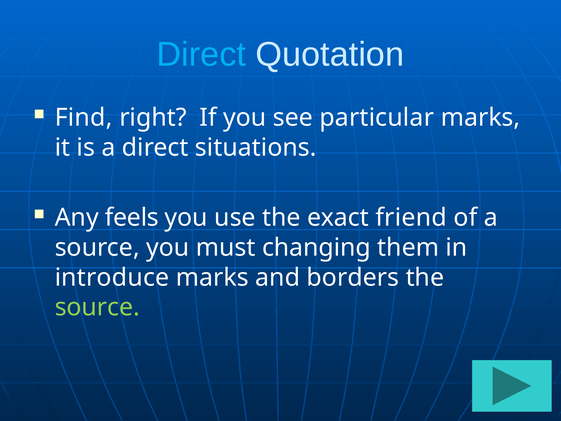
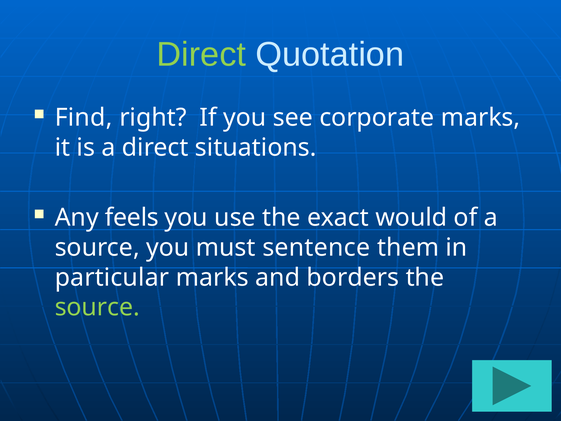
Direct colour: light blue -> light green (201, 54)
particular: particular -> corporate (377, 118)
friend: friend -> would (411, 217)
changing: changing -> sentence (316, 247)
introduce: introduce -> particular (112, 277)
